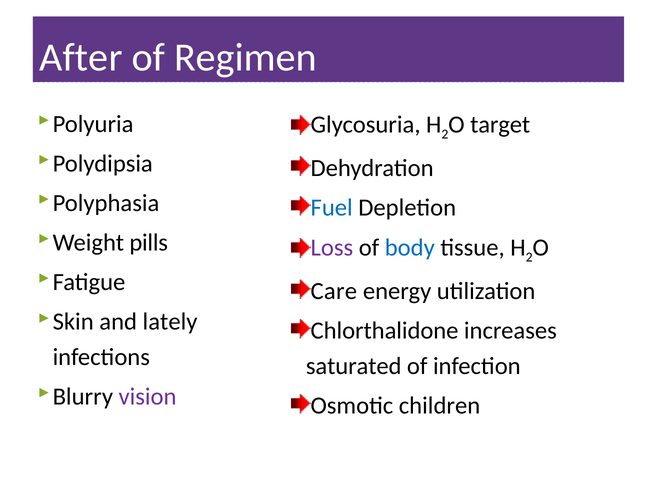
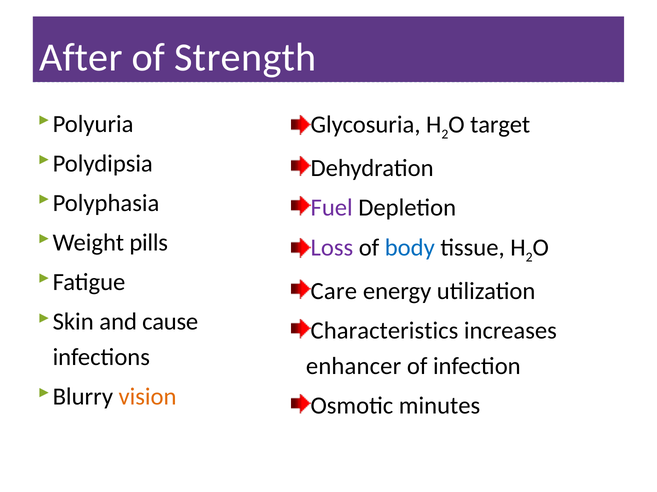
Regimen: Regimen -> Strength (245, 58)
Fuel colour: blue -> purple (332, 208)
lately: lately -> cause (170, 322)
Chlorthalidone: Chlorthalidone -> Characteristics (384, 331)
saturated: saturated -> enhancer (354, 366)
vision colour: purple -> orange (148, 397)
children: children -> minutes (440, 406)
